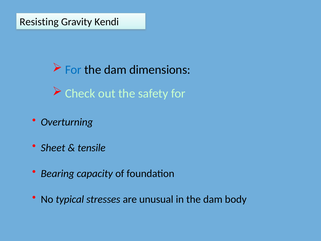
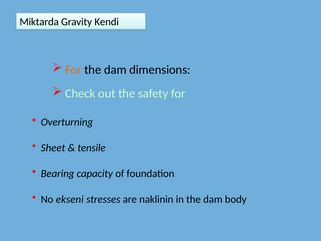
Resisting: Resisting -> Miktarda (39, 22)
For colour: blue -> orange (73, 70)
typical: typical -> ekseni (70, 199)
unusual: unusual -> naklinin (156, 199)
